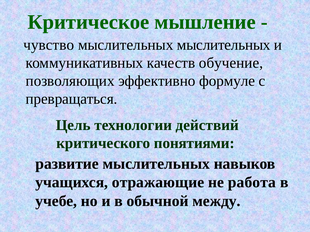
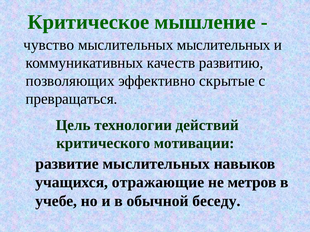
обучение: обучение -> развитию (231, 63)
формуле: формуле -> скрытые (227, 81)
понятиями: понятиями -> мотивации (194, 144)
работа: работа -> метров (252, 183)
между: между -> беседу (216, 201)
